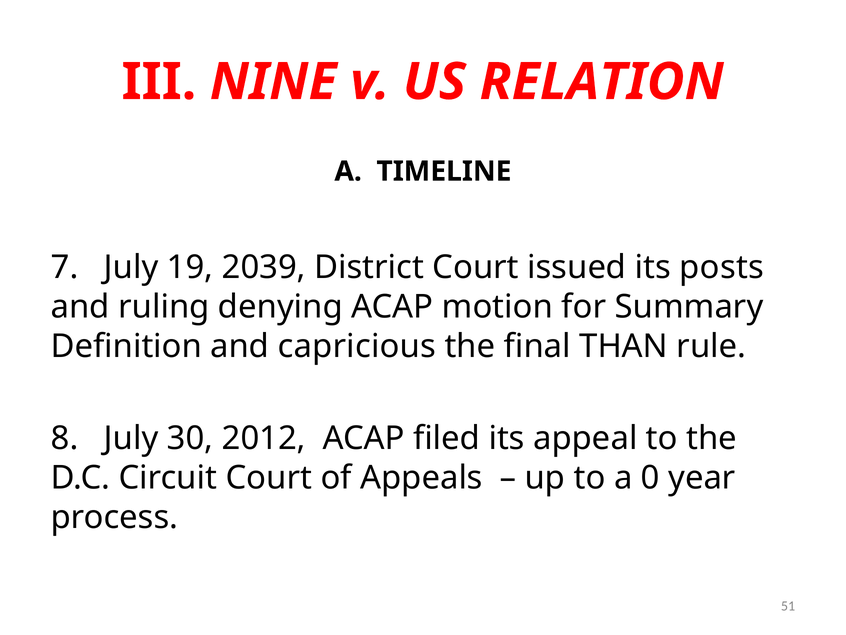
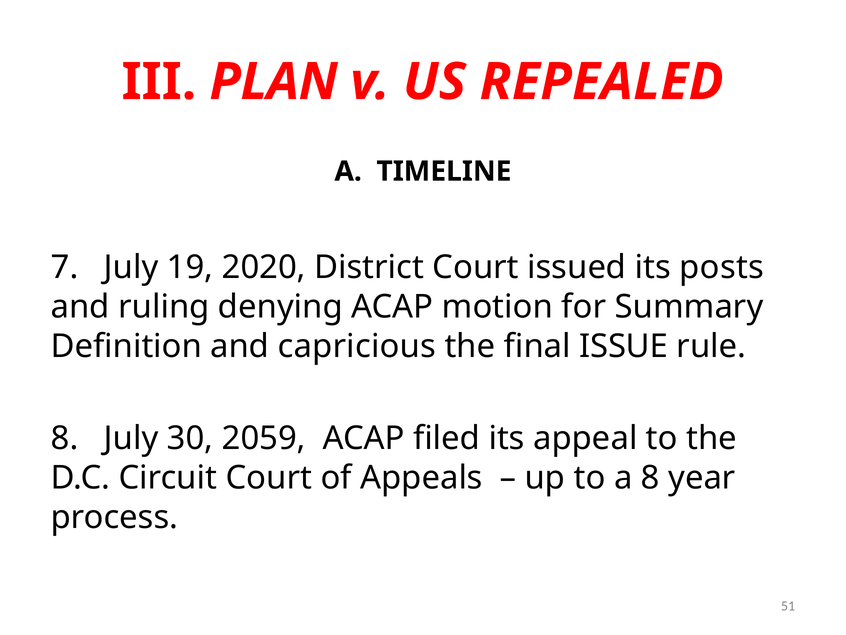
NINE: NINE -> PLAN (274, 82)
RELATION: RELATION -> REPEALED (602, 82)
2039: 2039 -> 2020 (264, 267)
THAN: THAN -> ISSUE (624, 346)
2012: 2012 -> 2059 (264, 438)
a 0: 0 -> 8 (650, 478)
